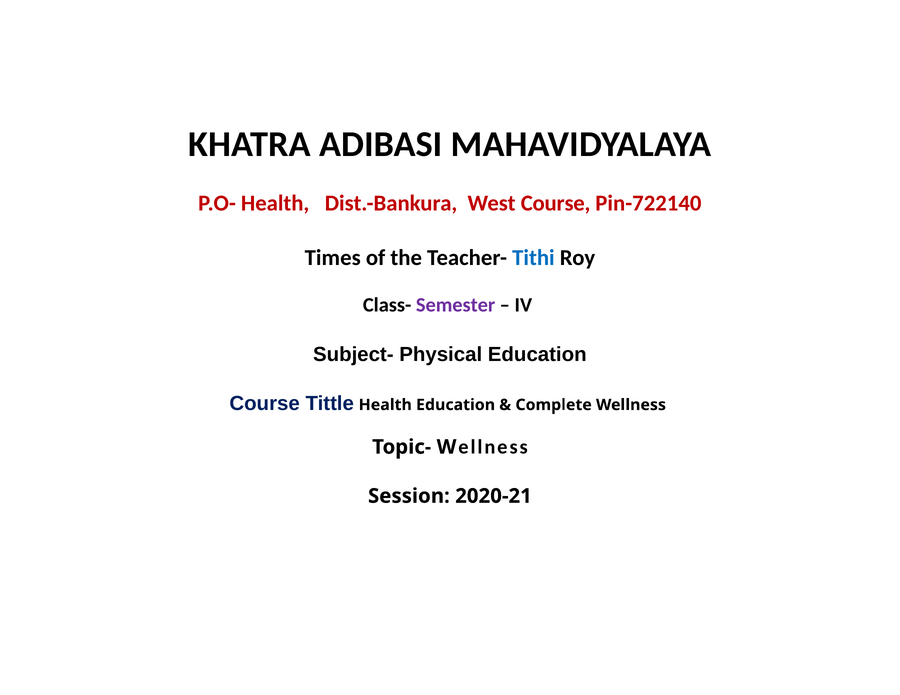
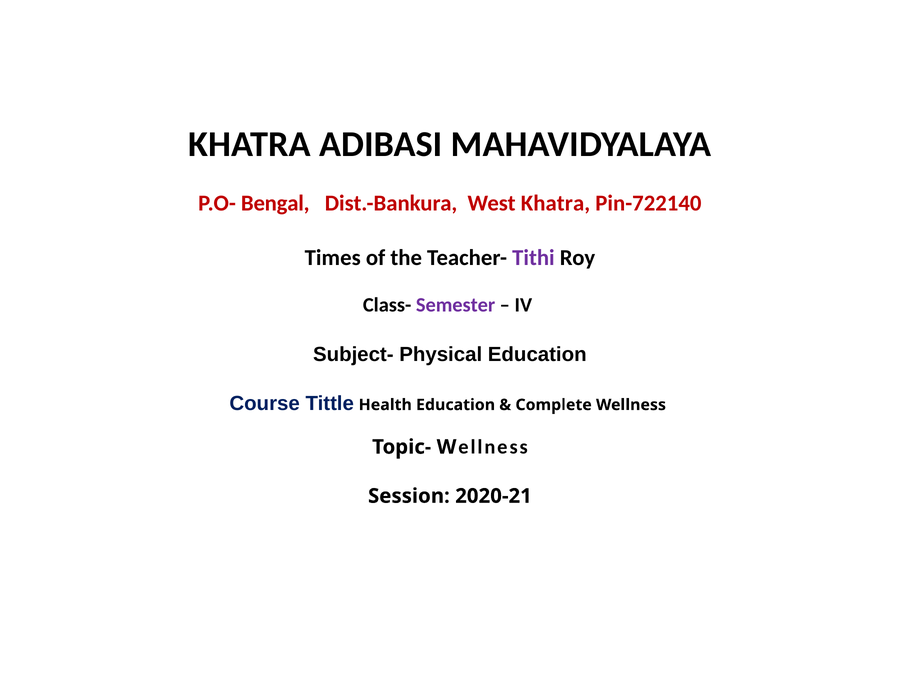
P.O- Health: Health -> Bengal (275, 203)
West Course: Course -> Khatra (555, 203)
Tithi colour: blue -> purple (533, 258)
